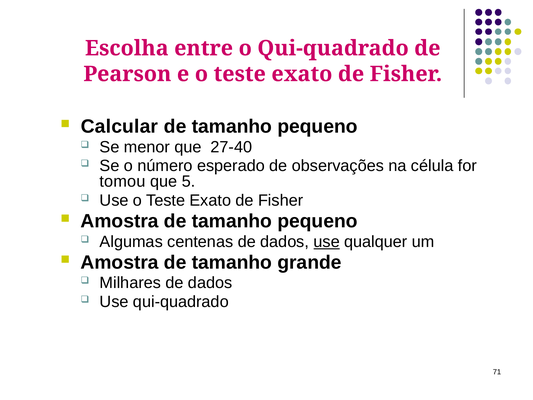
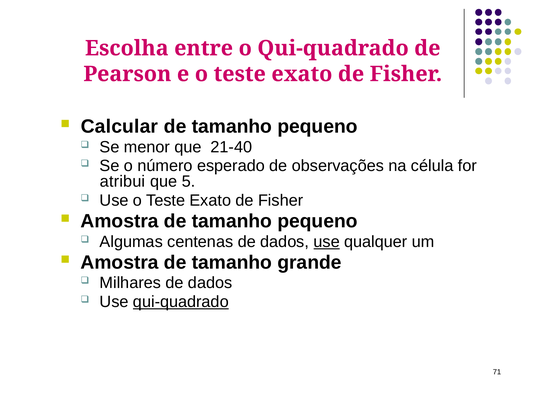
27-40: 27-40 -> 21-40 (231, 147)
tomou: tomou -> atribui (123, 181)
qui-quadrado underline: none -> present (181, 302)
